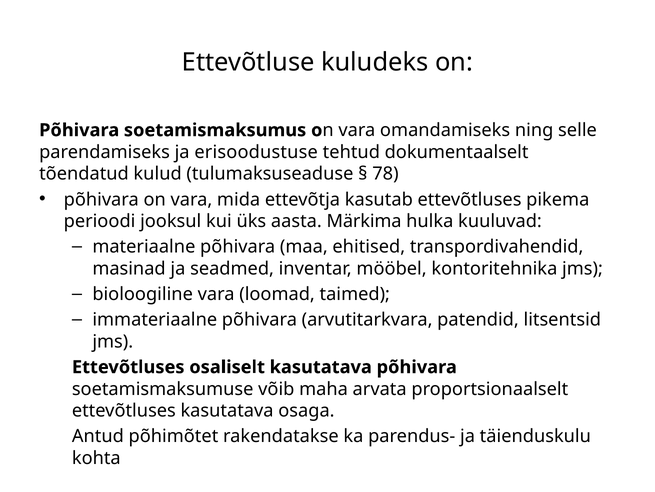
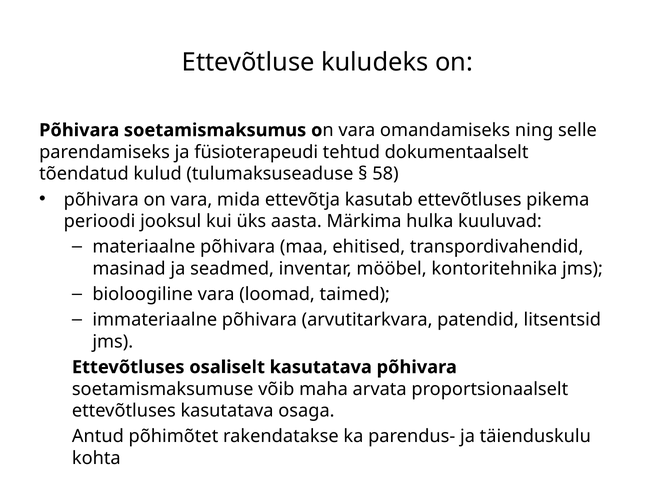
erisoodustuse: erisoodustuse -> füsioterapeudi (256, 152)
78: 78 -> 58 (385, 174)
